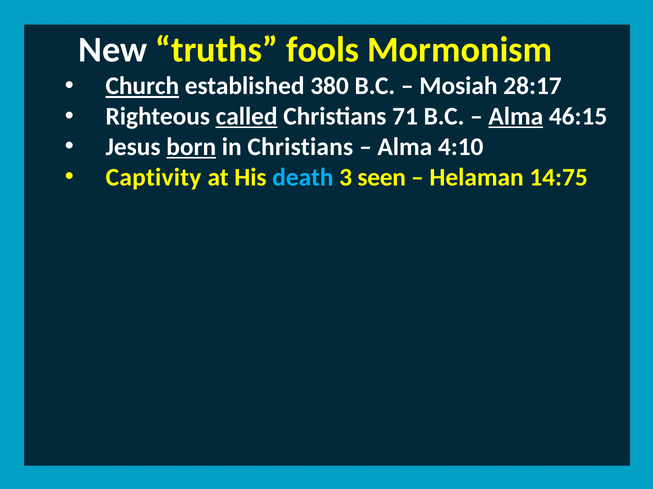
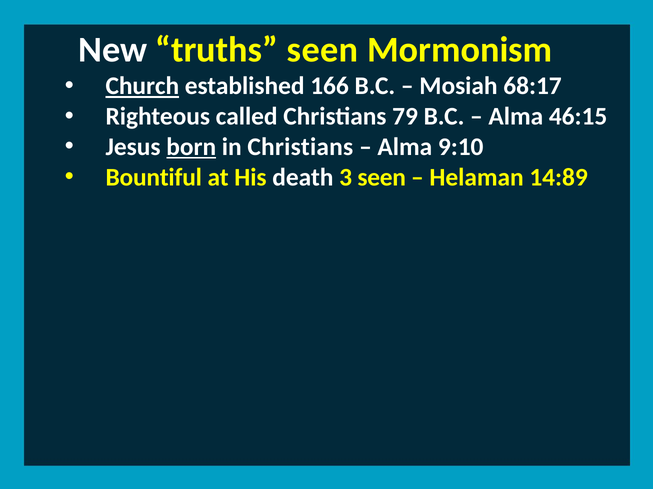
truths fools: fools -> seen (322, 50)
380: 380 -> 166 (330, 86)
28:17: 28:17 -> 68:17 (533, 86)
called underline: present -> none (247, 117)
71: 71 -> 79 (405, 117)
Alma underline: present -> none (516, 117)
4:10: 4:10 -> 9:10 (461, 147)
Captivity: Captivity -> Bountiful (154, 178)
death colour: light blue -> white (303, 178)
14:75: 14:75 -> 14:89 (559, 178)
